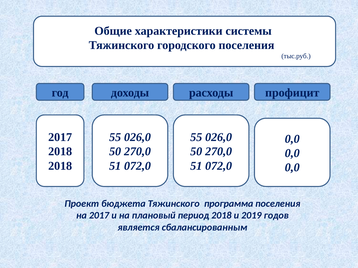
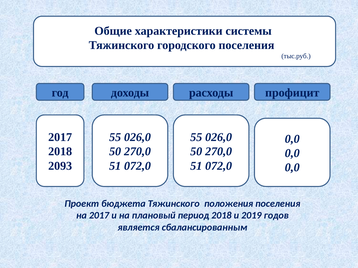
2018: 2018 -> 2093 (60, 166)
программа: программа -> положения (229, 204)
